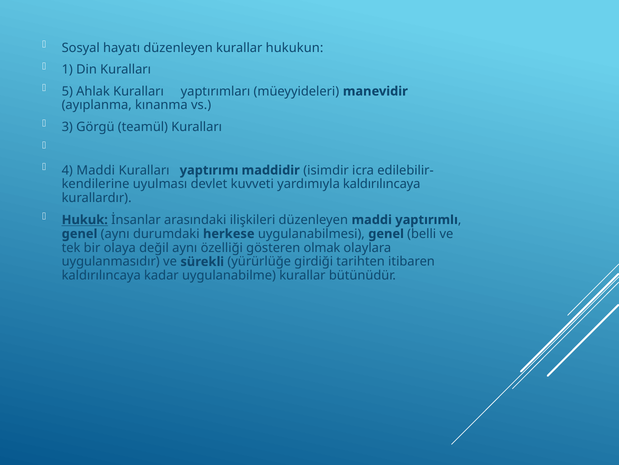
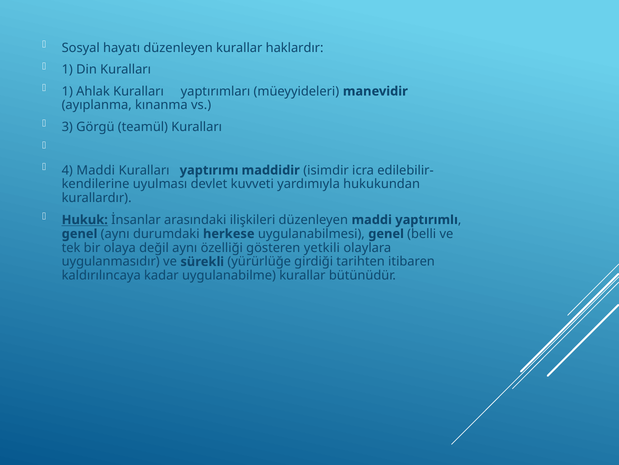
hukukun: hukukun -> haklardır (295, 48)
5: 5 -> 1 (67, 91)
yardımıyla kaldırılıncaya: kaldırılıncaya -> hukukundan (382, 184)
olmak: olmak -> yetkili (322, 247)
